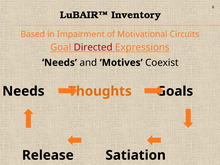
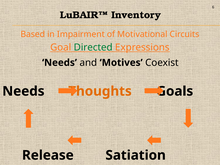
Directed colour: red -> green (93, 47)
